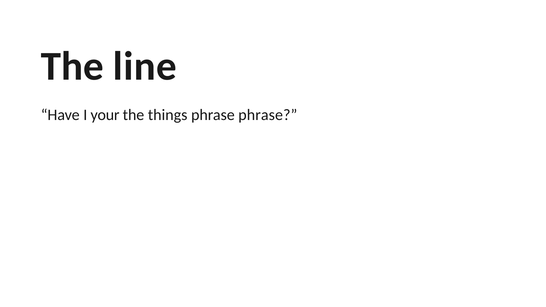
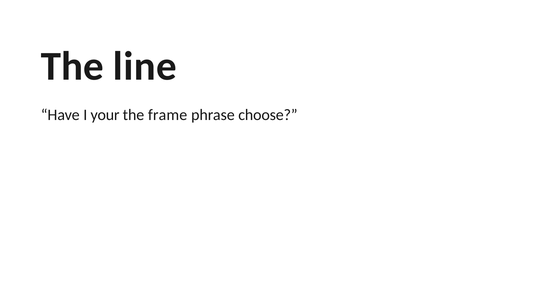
things: things -> frame (168, 115)
phrase phrase: phrase -> choose (268, 115)
